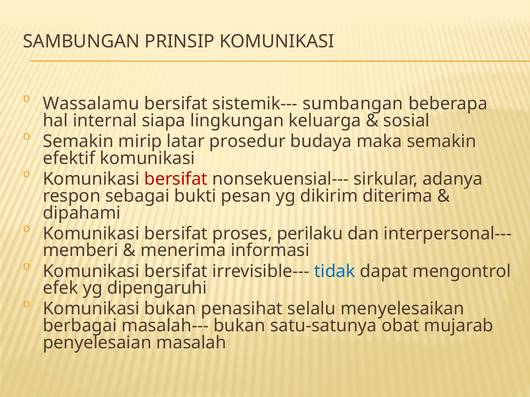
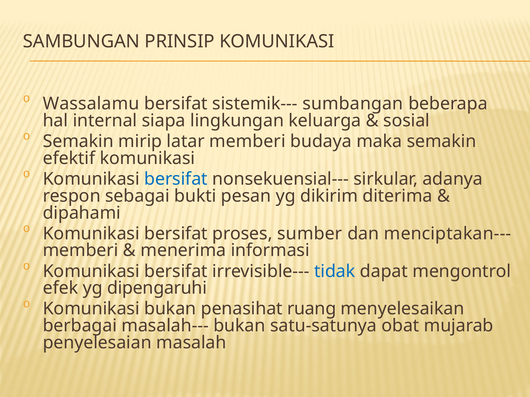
latar prosedur: prosedur -> memberi (247, 142)
bersifat colour: red -> blue (176, 179)
perilaku: perilaku -> sumber (310, 234)
interpersonal---: interpersonal--- -> menciptakan--- (448, 234)
selalu: selalu -> ruang (312, 309)
